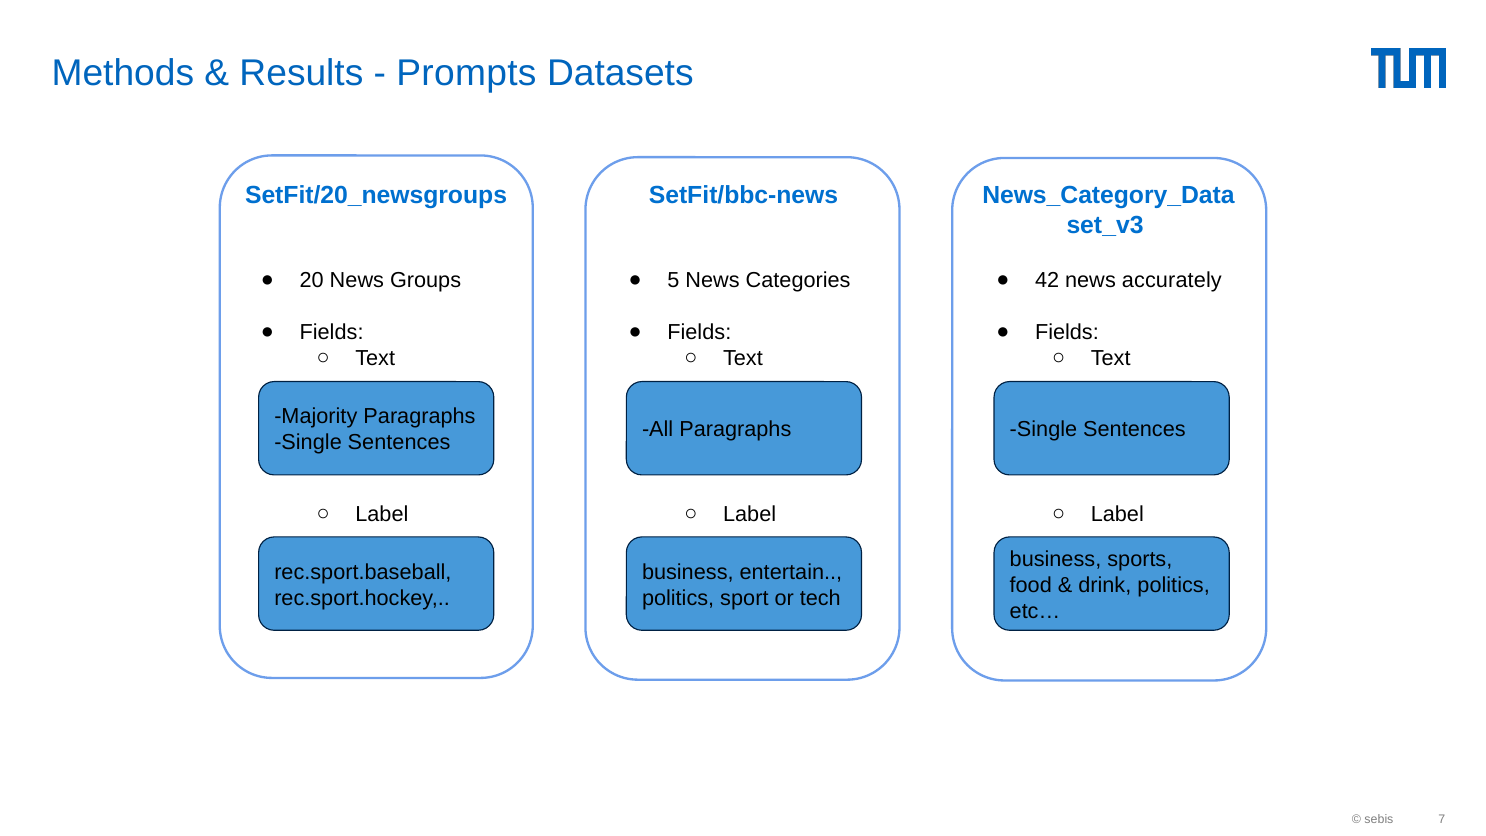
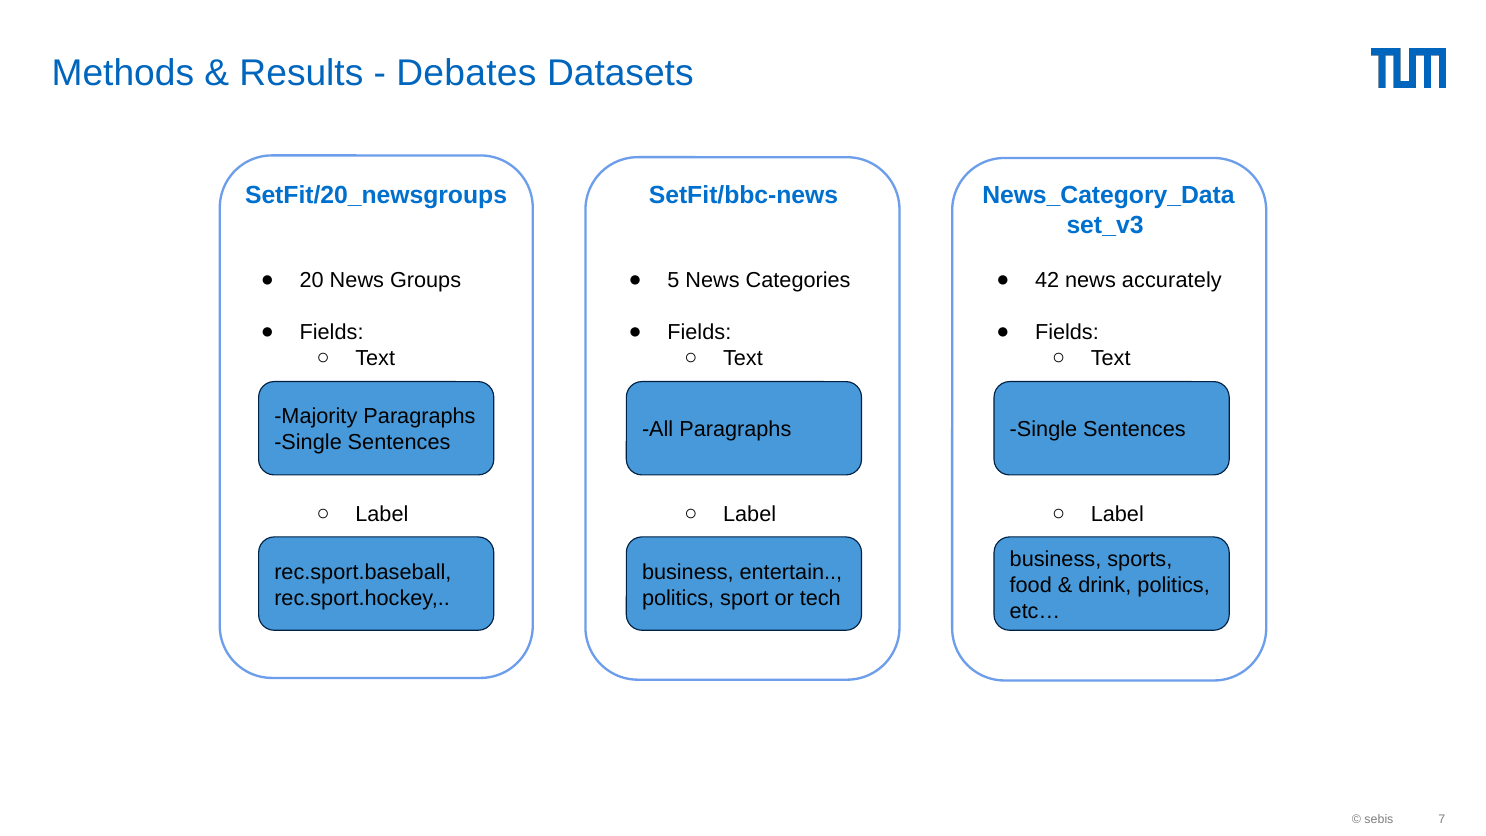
Prompts: Prompts -> Debates (466, 74)
